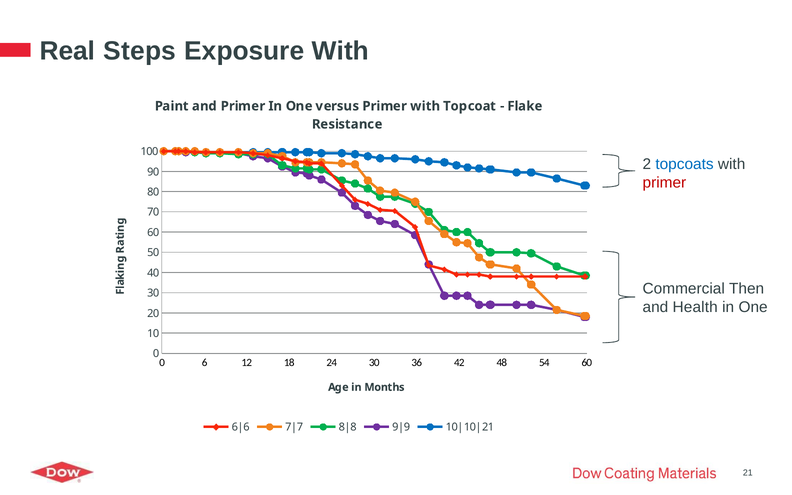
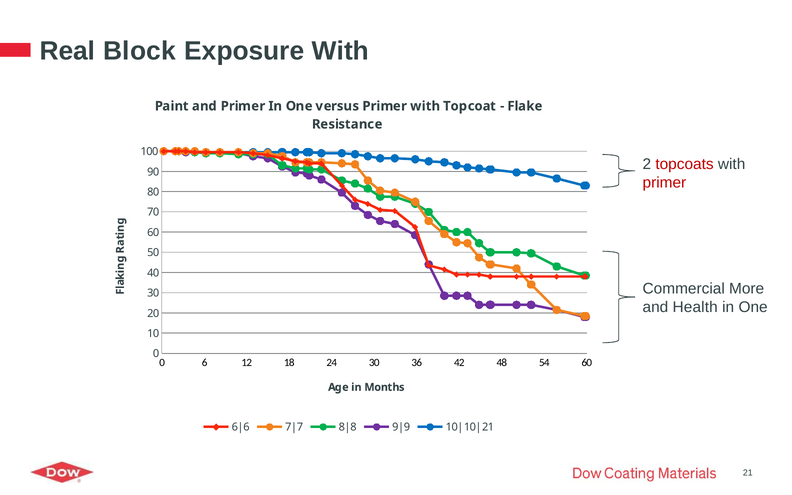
Steps: Steps -> Block (140, 51)
topcoats colour: blue -> red (685, 164)
Then: Then -> More (747, 289)
